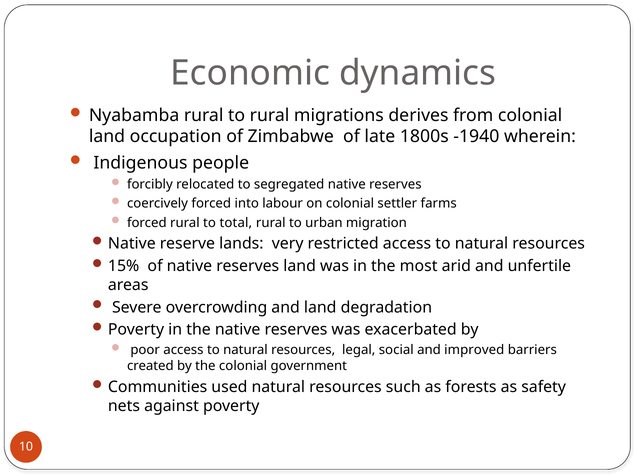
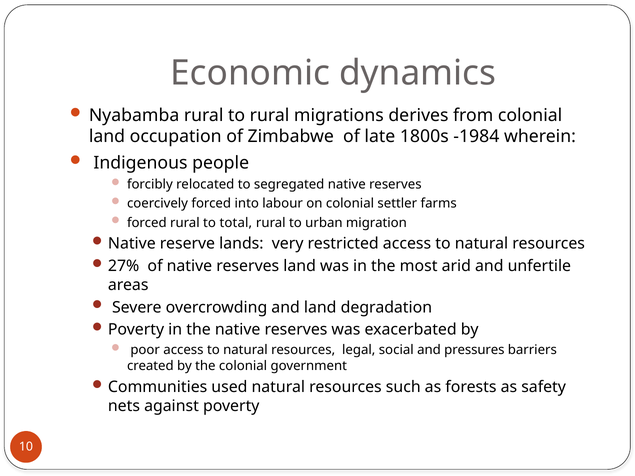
-1940: -1940 -> -1984 (476, 137)
15%: 15% -> 27% (124, 266)
improved: improved -> pressures (474, 350)
